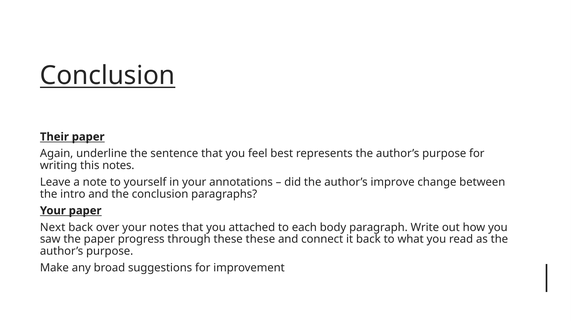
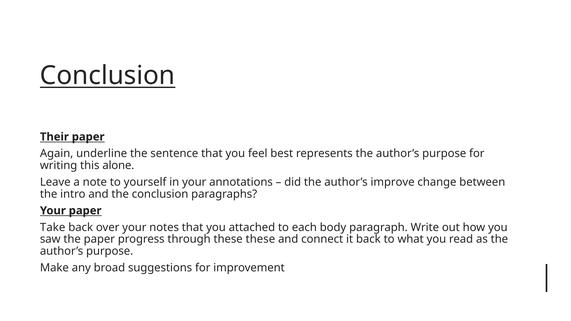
this notes: notes -> alone (118, 165)
Next: Next -> Take (53, 227)
